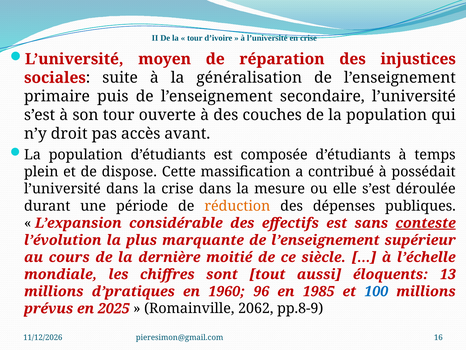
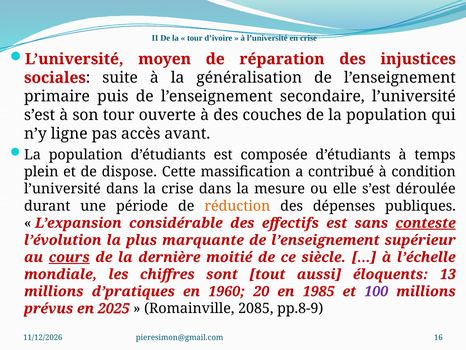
droit: droit -> ligne (69, 134)
possédait: possédait -> condition (424, 172)
cours underline: none -> present (69, 257)
96: 96 -> 20 (261, 291)
100 colour: blue -> purple (376, 291)
2062: 2062 -> 2085 (256, 308)
